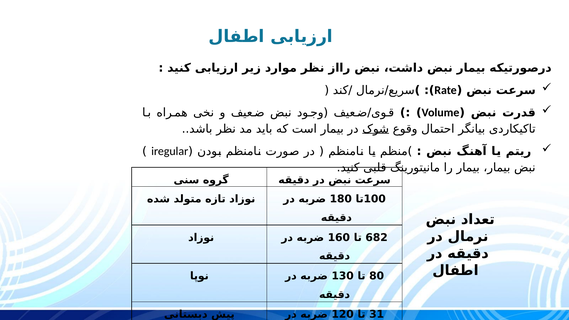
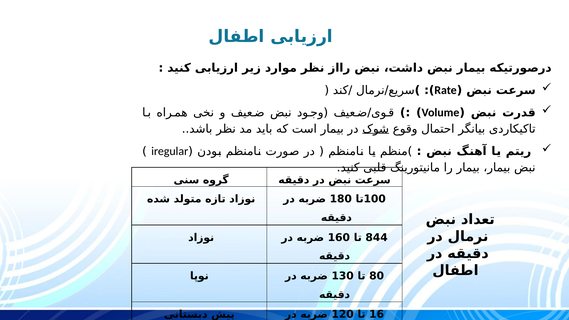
682: 682 -> 844 (377, 238)
31: 31 -> 16 (377, 314)
